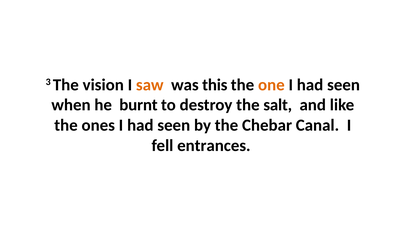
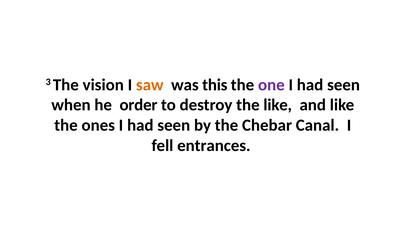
one colour: orange -> purple (271, 85)
burnt: burnt -> order (138, 105)
the salt: salt -> like (278, 105)
